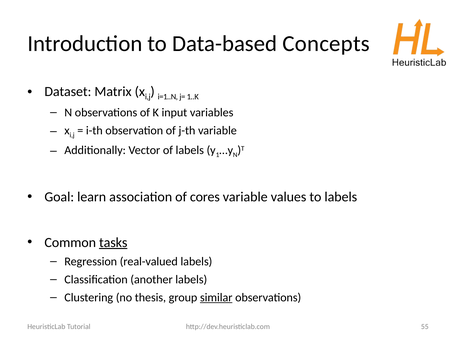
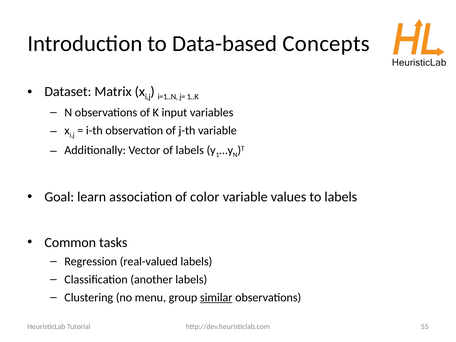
cores: cores -> color (205, 197)
tasks underline: present -> none (113, 243)
thesis: thesis -> menu (150, 298)
